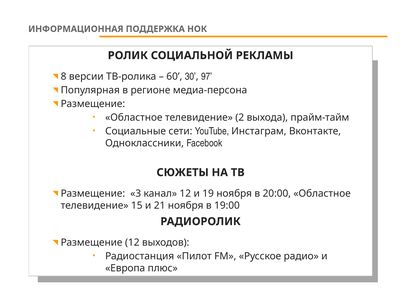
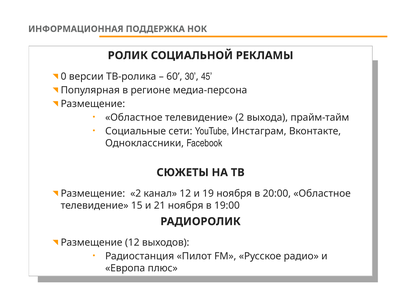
8: 8 -> 0 (64, 76)
97: 97 -> 45 (207, 76)
Размещение 3: 3 -> 2 (136, 193)
